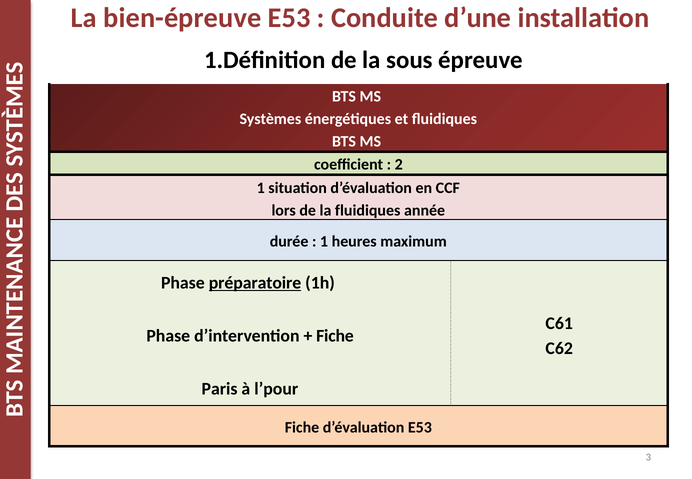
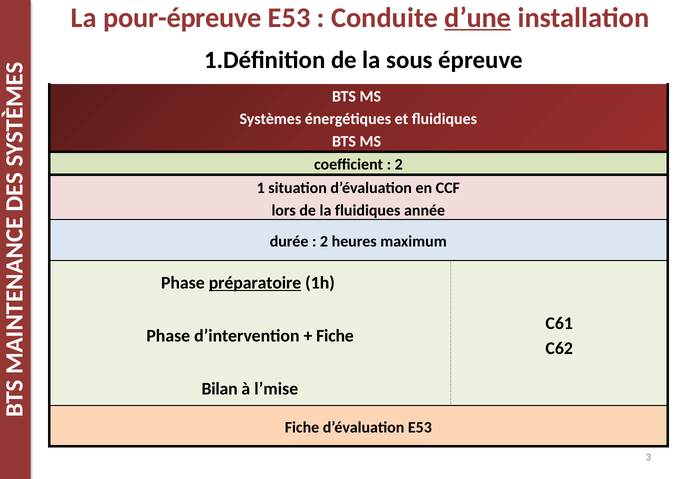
bien-épreuve: bien-épreuve -> pour-épreuve (183, 18)
d’une underline: none -> present (478, 18)
1: 1 -> 2 (324, 242)
Paris: Paris -> Bilan (220, 389)
l’pour: l’pour -> l’mise (276, 389)
